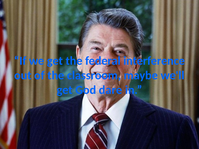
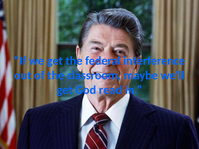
dare: dare -> read (111, 90)
